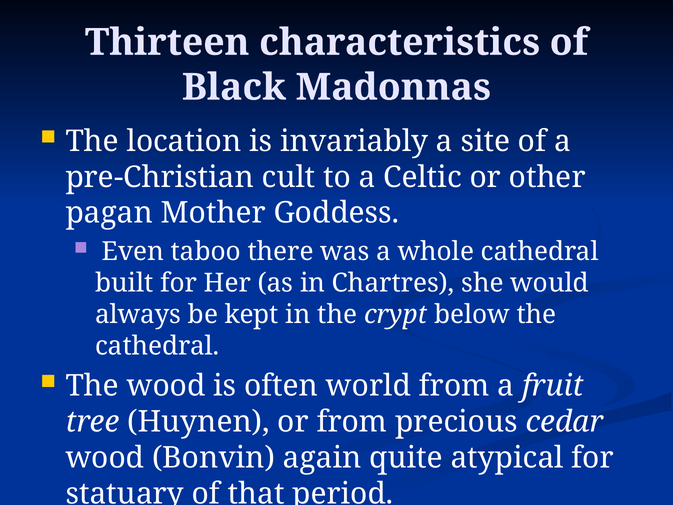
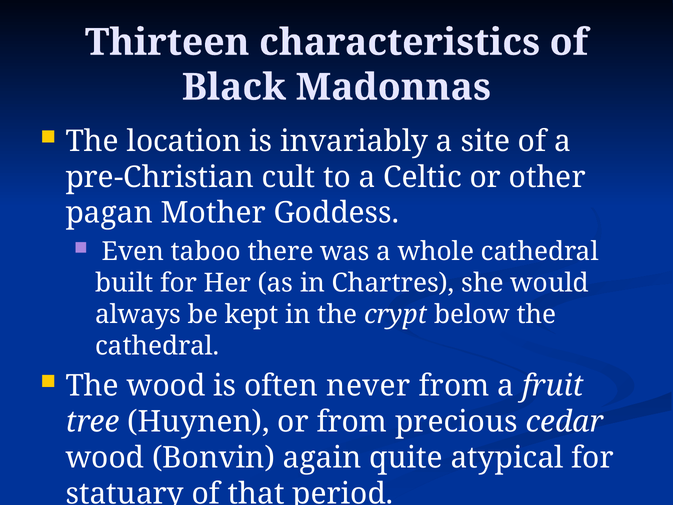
world: world -> never (368, 386)
